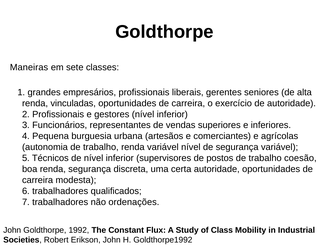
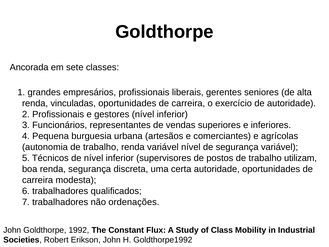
Maneiras: Maneiras -> Ancorada (29, 67)
coesão: coesão -> utilizam (300, 158)
